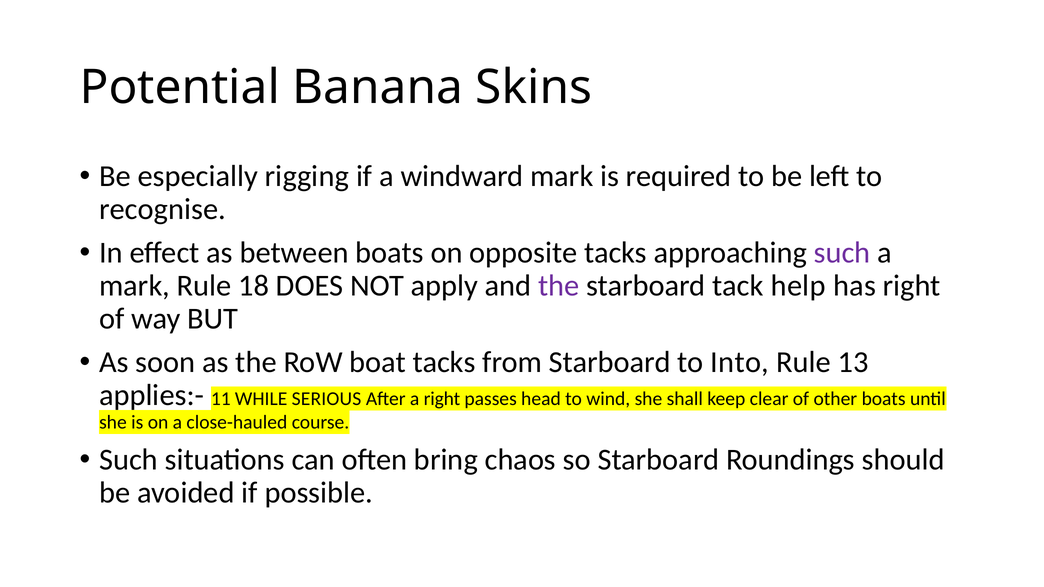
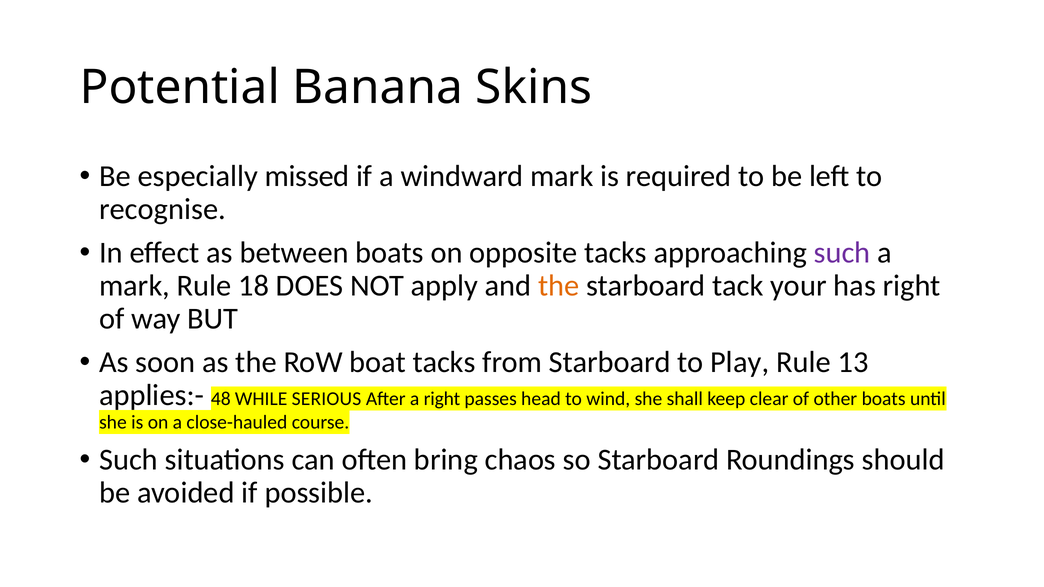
rigging: rigging -> missed (307, 176)
the colour: purple -> orange (559, 286)
help: help -> your (798, 286)
Into: Into -> Play (740, 362)
11: 11 -> 48 (221, 399)
